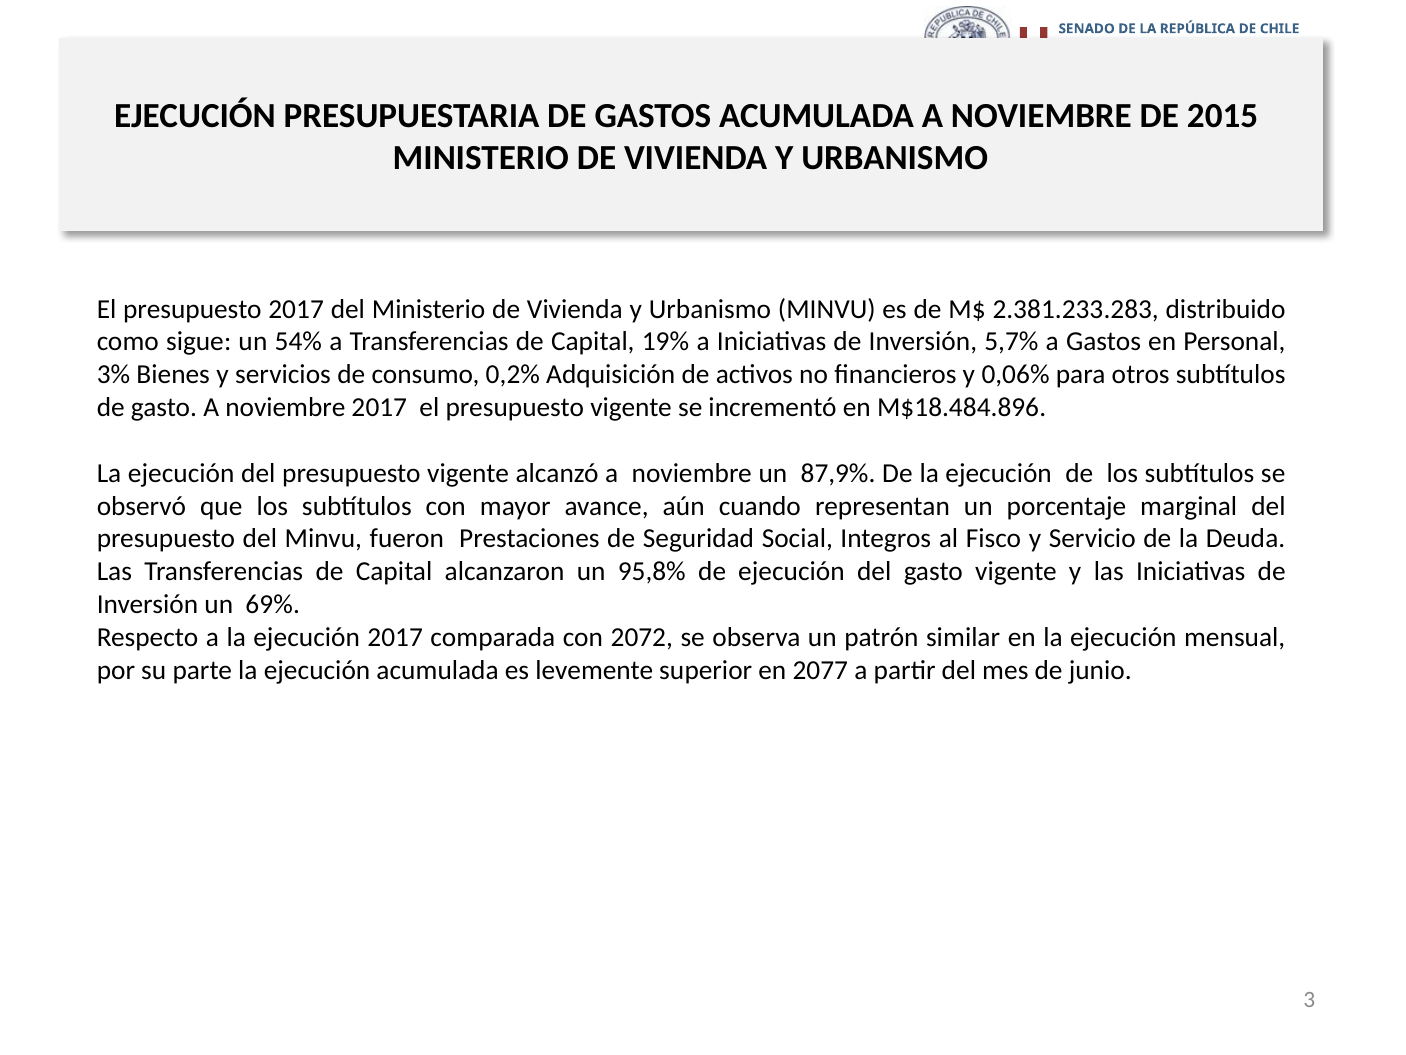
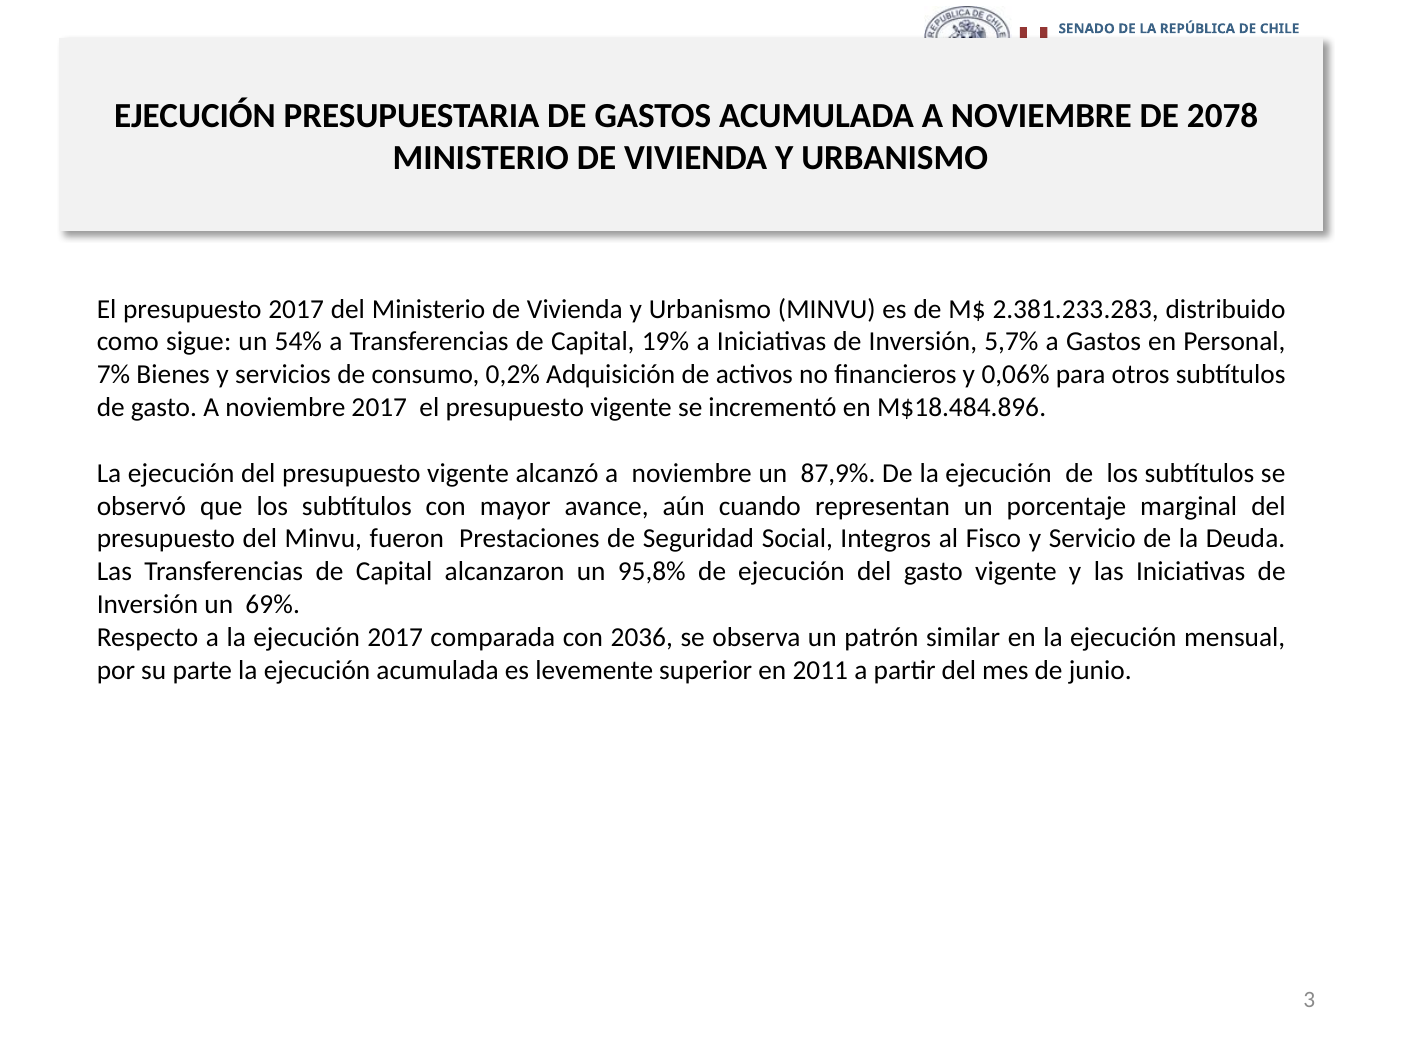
2015: 2015 -> 2078 (1223, 116)
3%: 3% -> 7% (113, 375)
2072: 2072 -> 2036 (642, 637)
2077: 2077 -> 2011 (820, 670)
